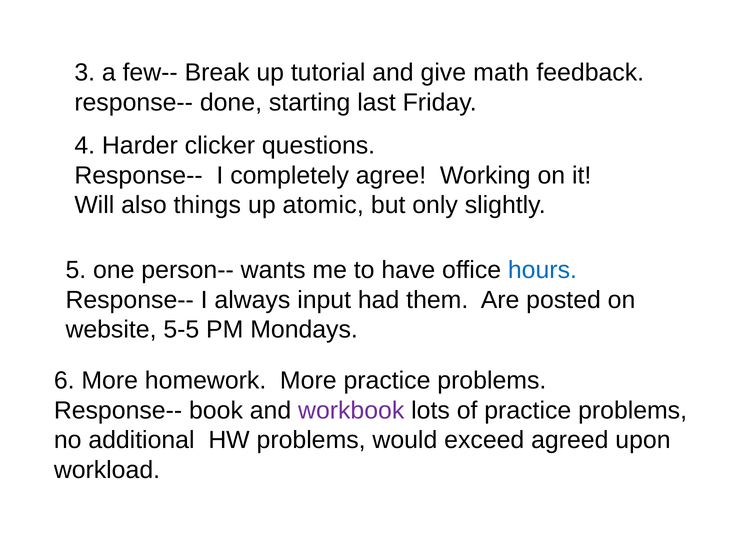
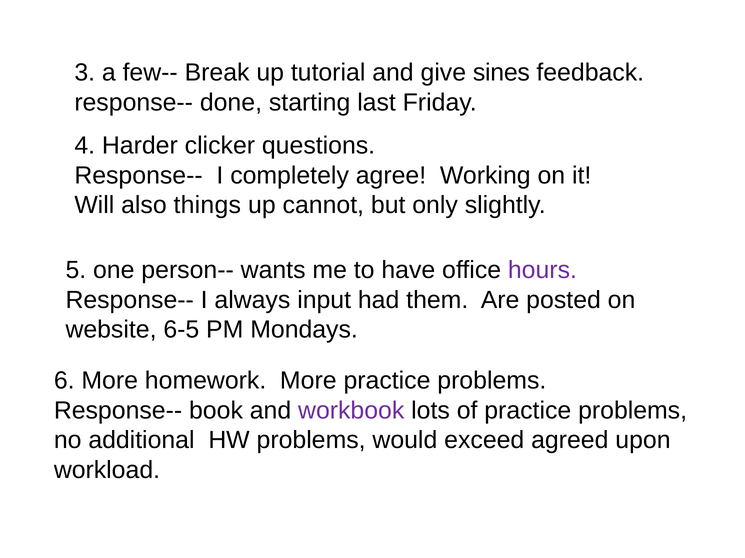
math: math -> sines (501, 73)
atomic: atomic -> cannot (323, 206)
hours colour: blue -> purple (542, 271)
5-5: 5-5 -> 6-5 (181, 330)
